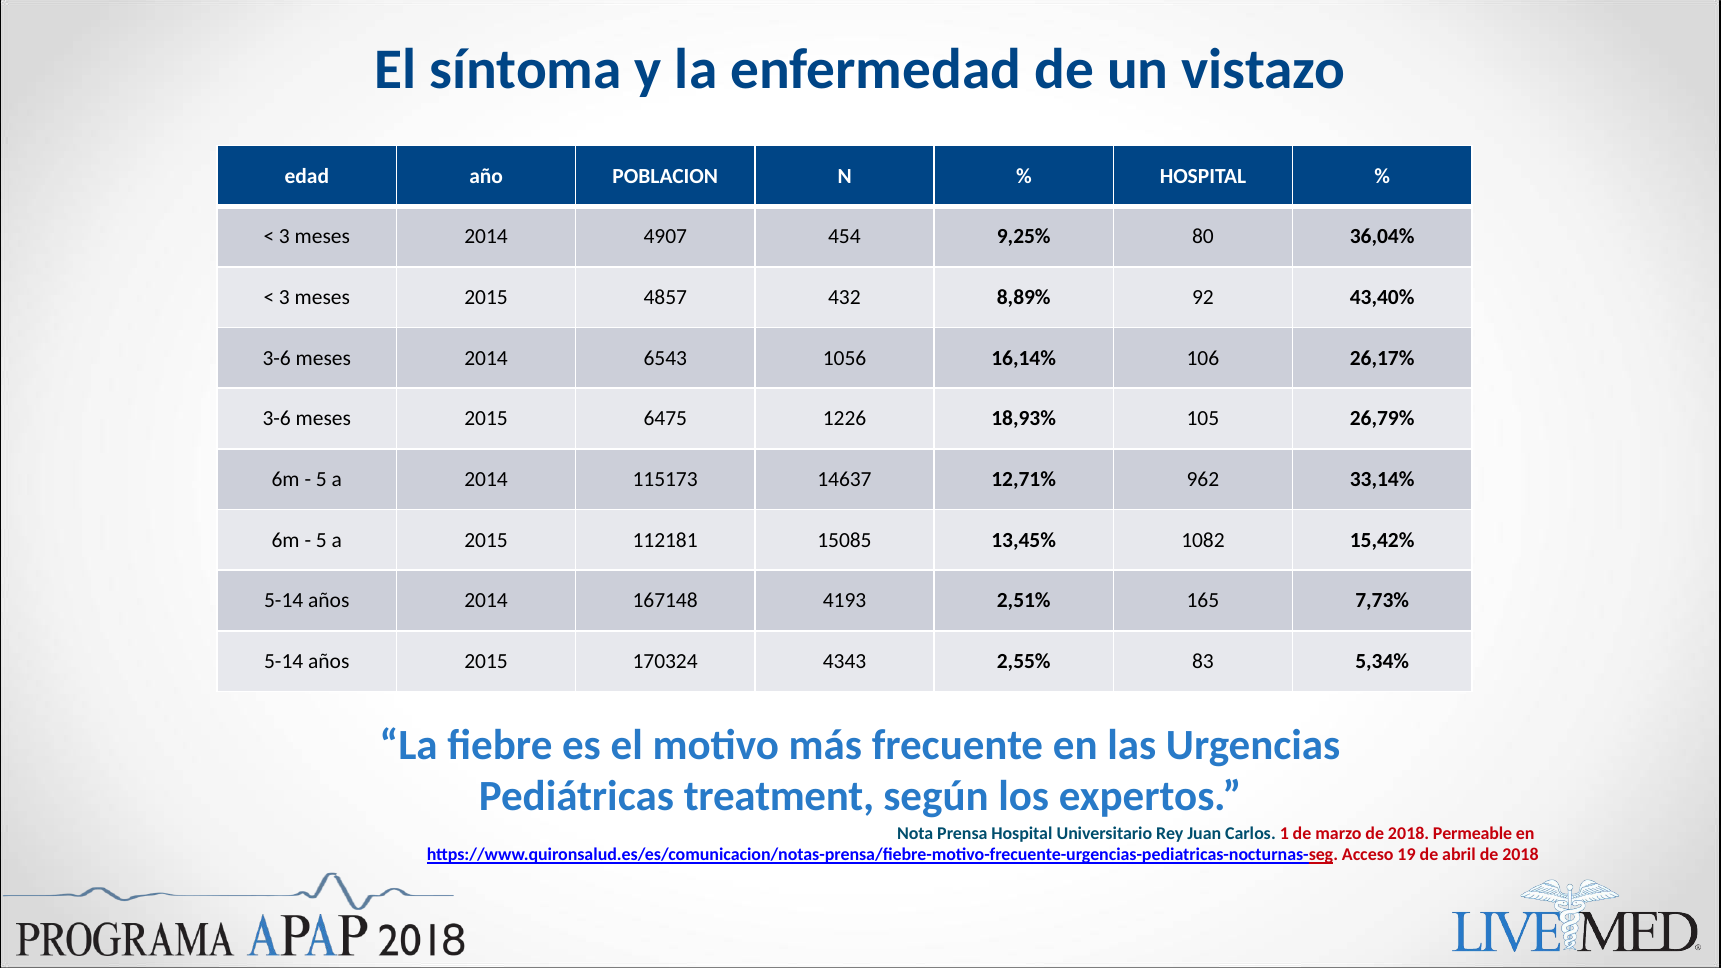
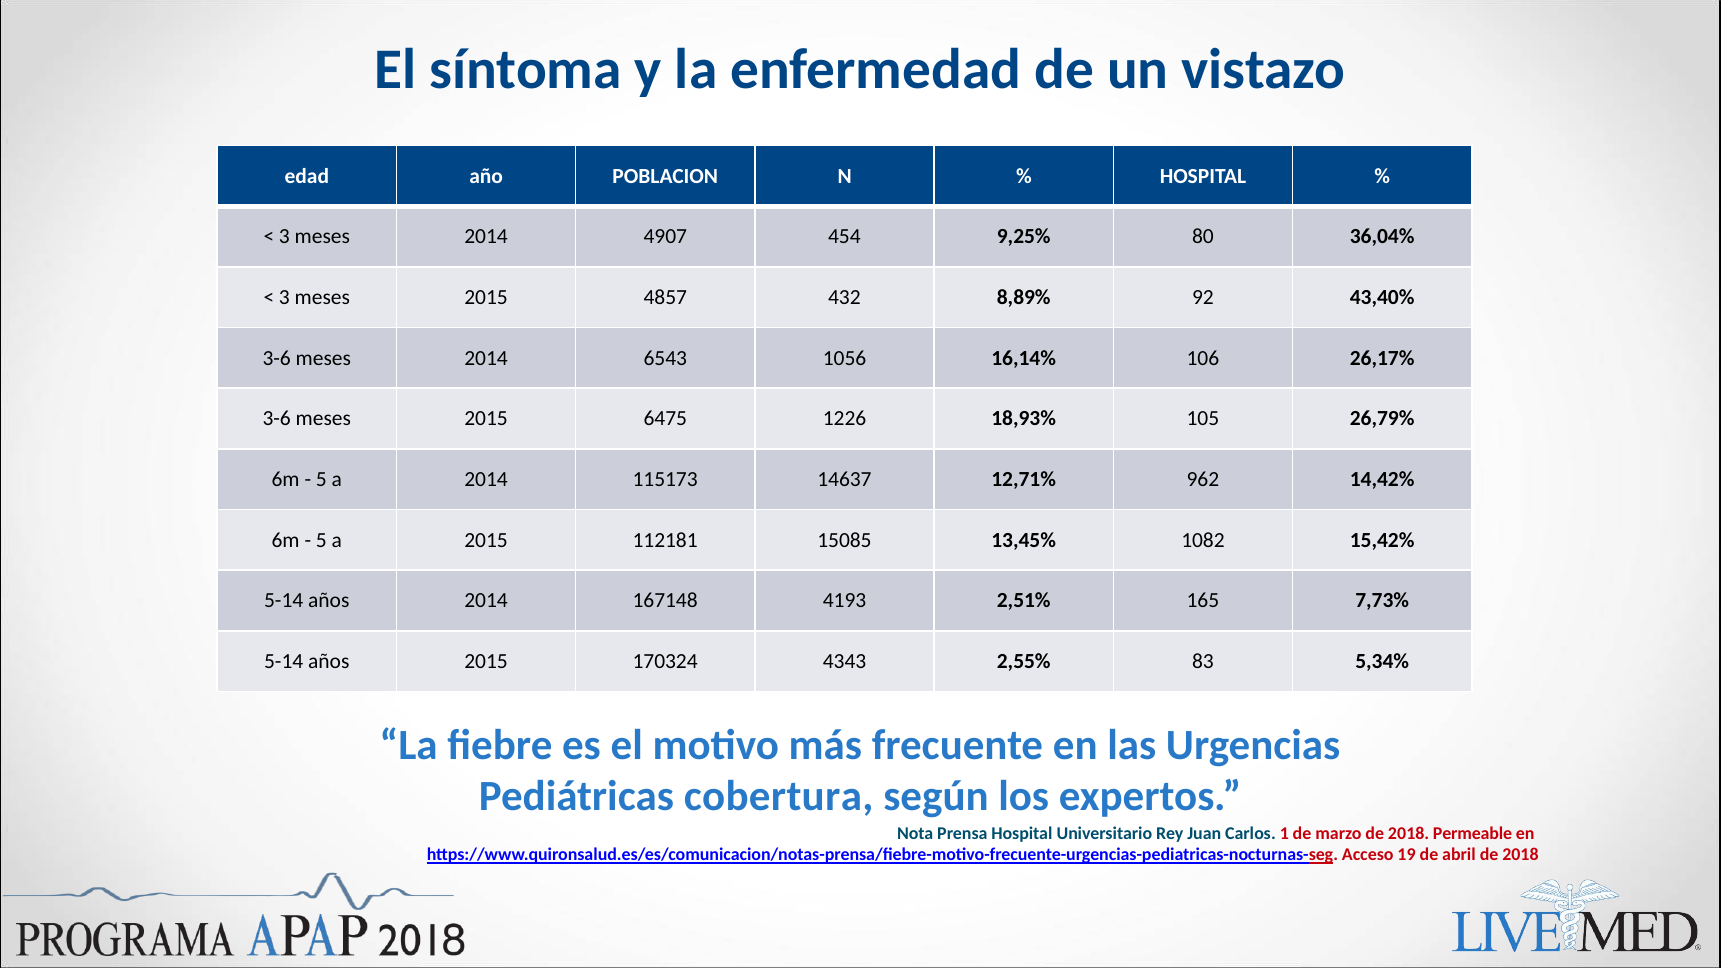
33,14%: 33,14% -> 14,42% (1382, 479)
treatment: treatment -> cobertura (779, 797)
